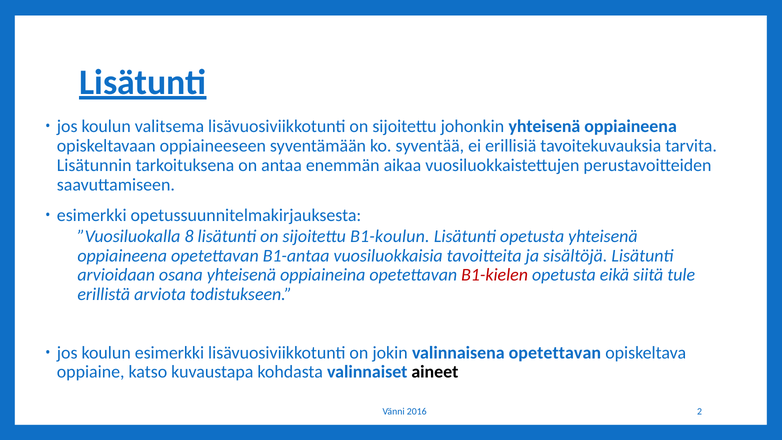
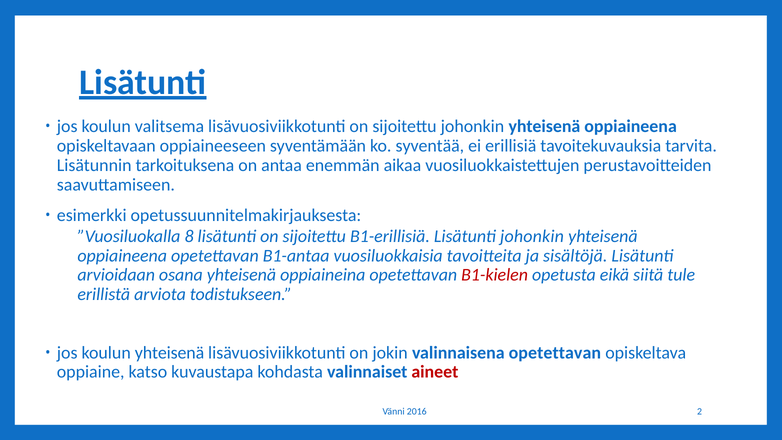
B1-koulun: B1-koulun -> B1-erillisiä (390, 236)
Lisätunti opetusta: opetusta -> johonkin (532, 236)
koulun esimerkki: esimerkki -> yhteisenä (170, 353)
aineet colour: black -> red (435, 372)
